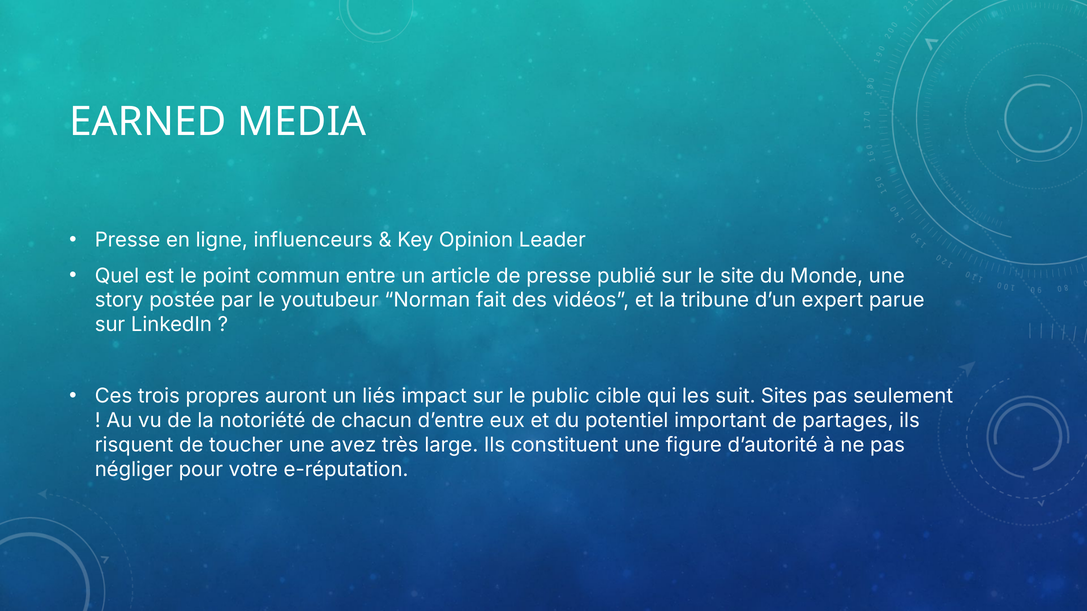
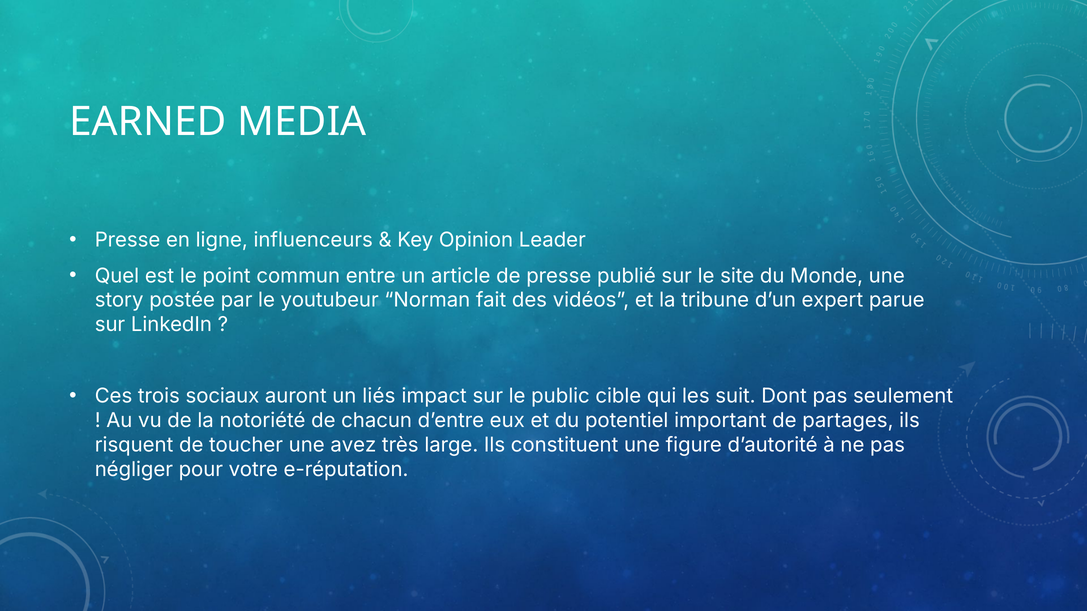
propres: propres -> sociaux (222, 396)
Sites: Sites -> Dont (784, 396)
